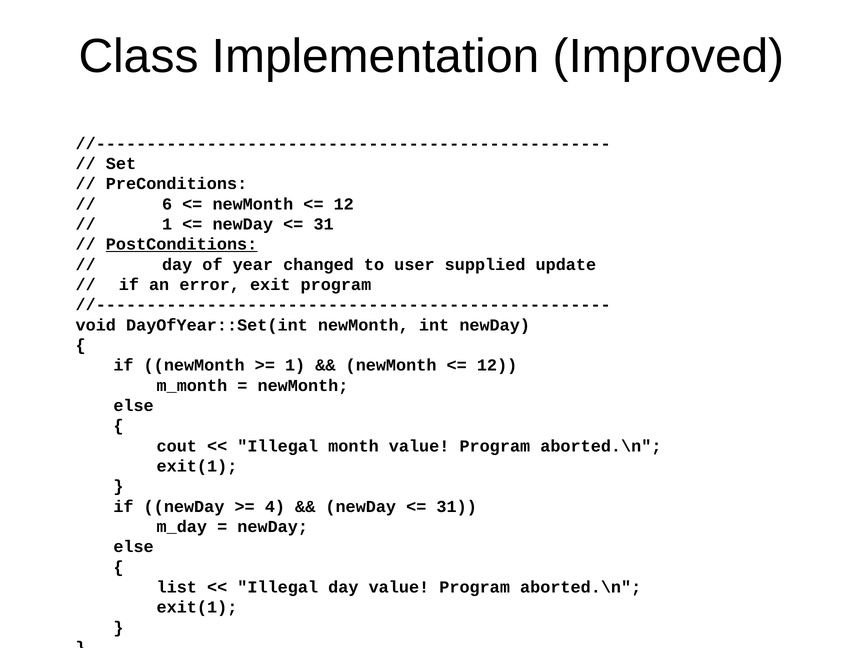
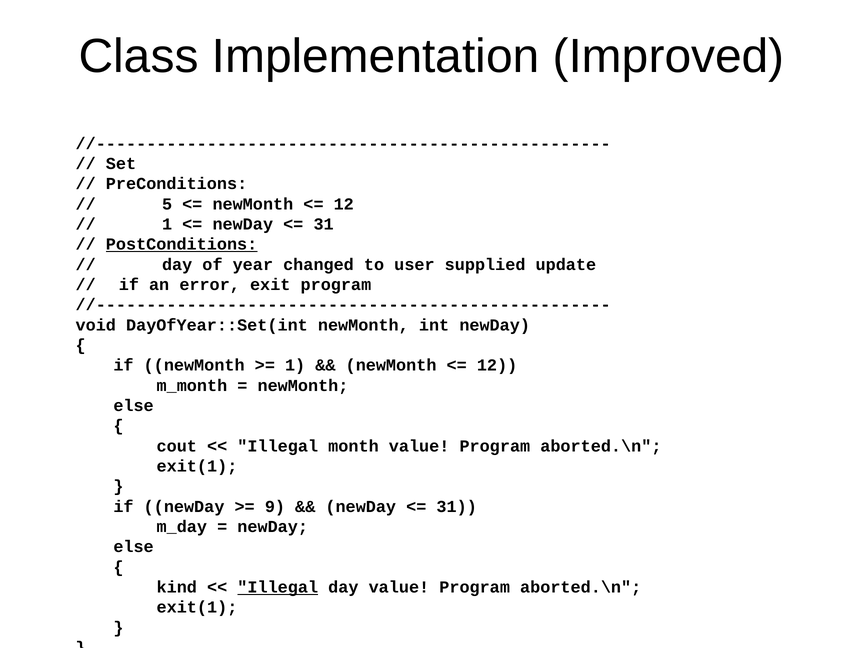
6: 6 -> 5 (167, 204)
4: 4 -> 9 (275, 507)
list: list -> kind (177, 587)
Illegal underline: none -> present (278, 587)
